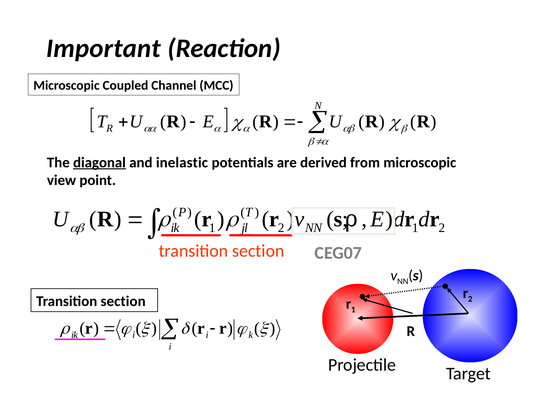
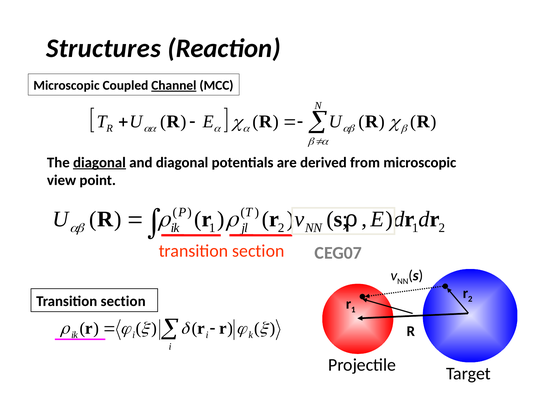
Important: Important -> Structures (103, 48)
Channel underline: none -> present (174, 85)
and inelastic: inelastic -> diagonal (182, 162)
